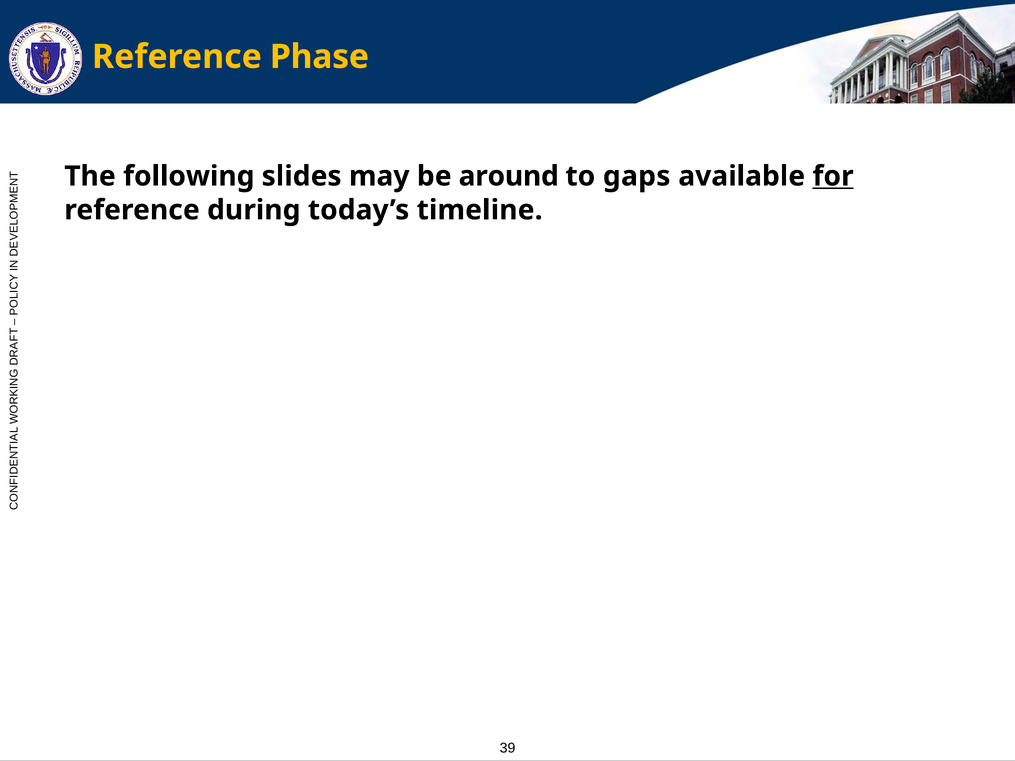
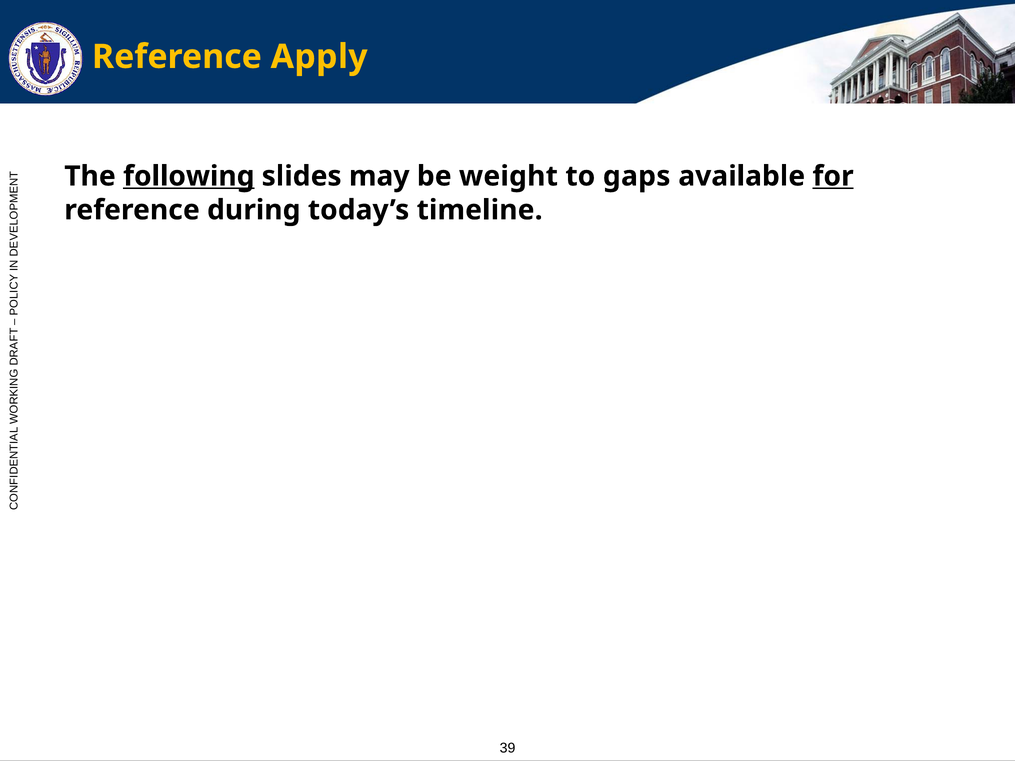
Phase: Phase -> Apply (319, 57)
following underline: none -> present (189, 176)
around: around -> weight (508, 176)
